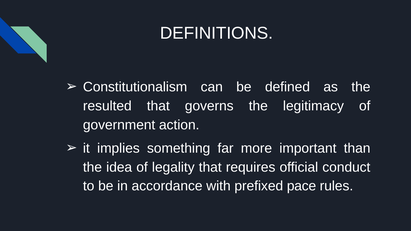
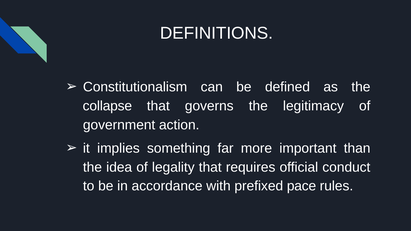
resulted: resulted -> collapse (107, 106)
